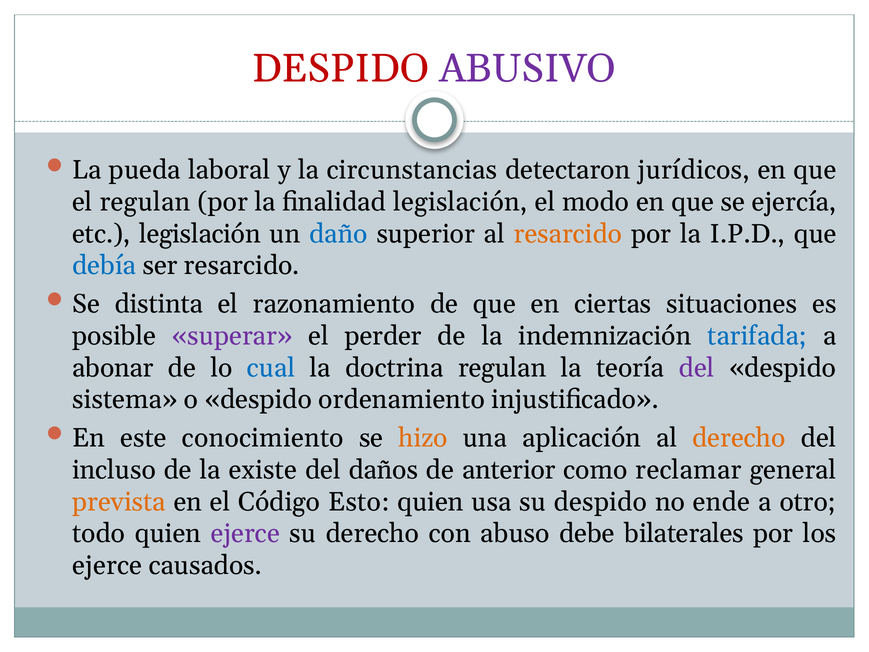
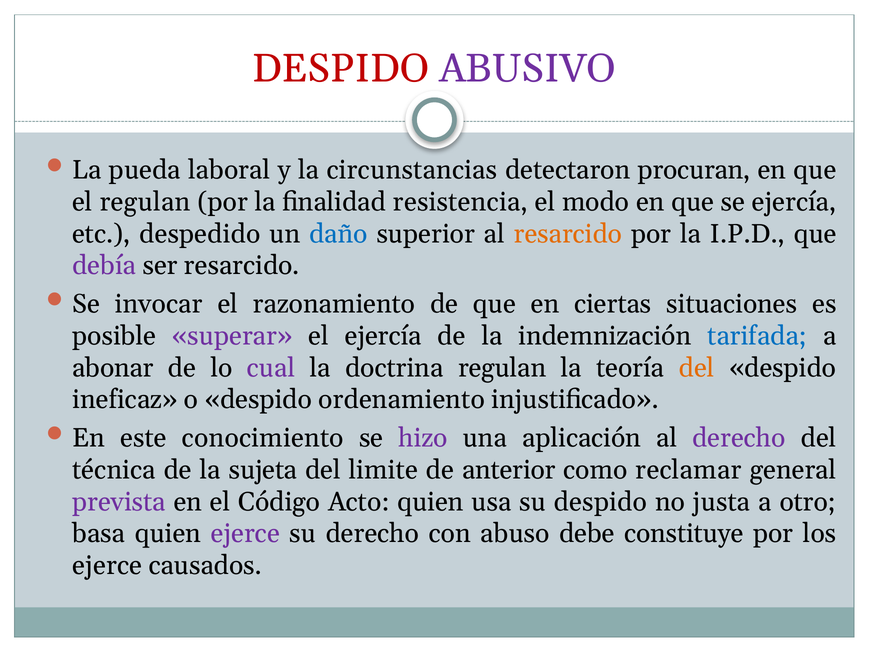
jurídicos: jurídicos -> procuran (694, 170)
finalidad legislación: legislación -> resistencia (460, 202)
etc legislación: legislación -> despedido (200, 234)
debía colour: blue -> purple (104, 266)
distinta: distinta -> invocar (159, 304)
el perder: perder -> ejercía (383, 336)
cual colour: blue -> purple (271, 368)
del colour: purple -> orange (697, 368)
sistema: sistema -> ineficaz (125, 399)
hizo colour: orange -> purple (423, 438)
derecho colour: orange -> purple (739, 438)
incluso: incluso -> técnica (114, 470)
existe: existe -> sujeta (263, 470)
daños: daños -> limite (383, 470)
prevista colour: orange -> purple (119, 502)
Esto: Esto -> Acto (359, 502)
ende: ende -> justa (722, 502)
todo: todo -> basa (99, 533)
bilaterales: bilaterales -> constituye (684, 533)
